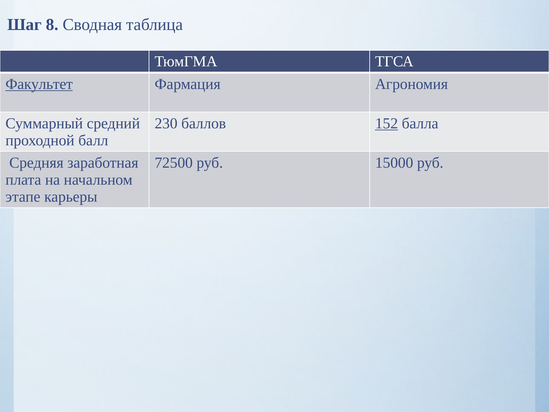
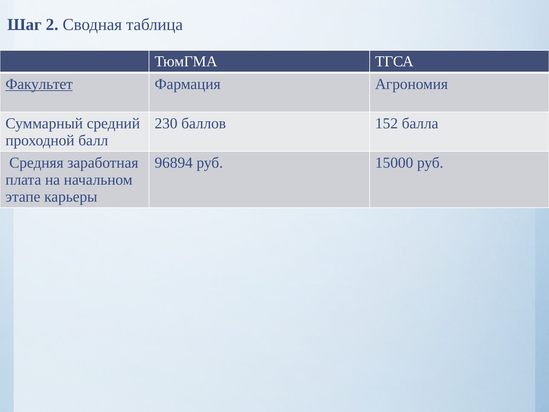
8: 8 -> 2 (52, 25)
152 underline: present -> none (387, 123)
72500: 72500 -> 96894 (174, 163)
